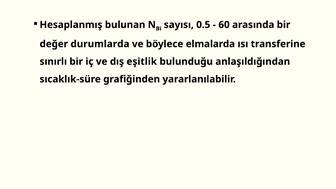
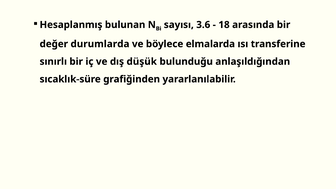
0.5: 0.5 -> 3.6 (203, 25)
60: 60 -> 18 (224, 25)
eşitlik: eşitlik -> düşük (142, 62)
